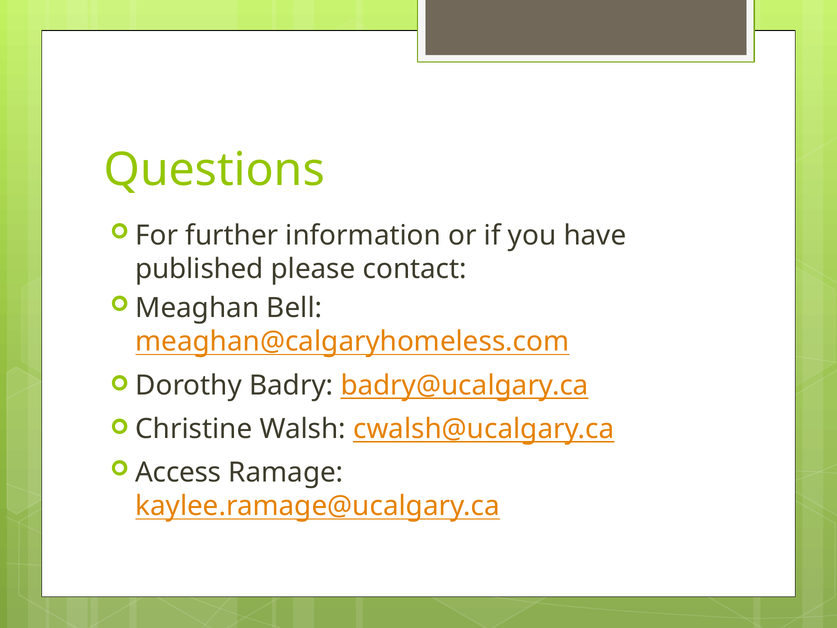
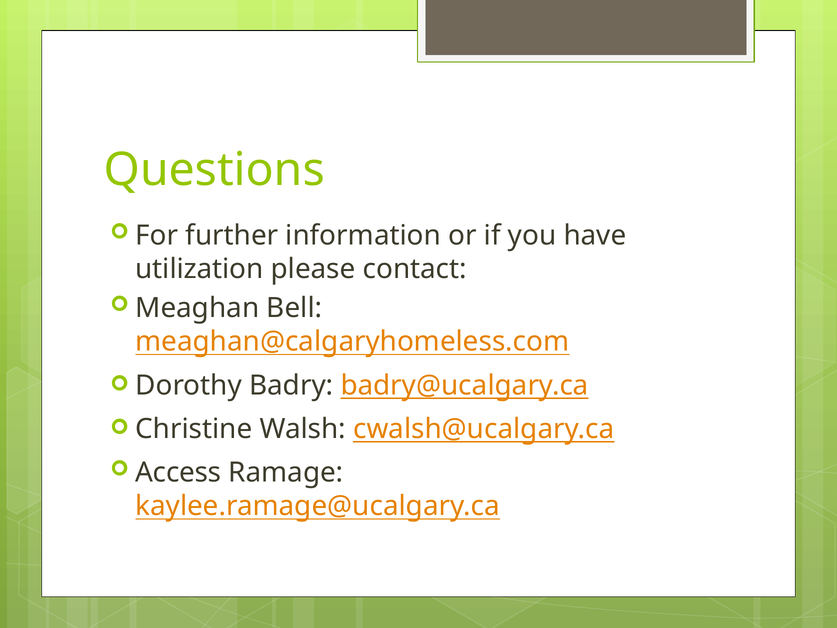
published: published -> utilization (199, 269)
